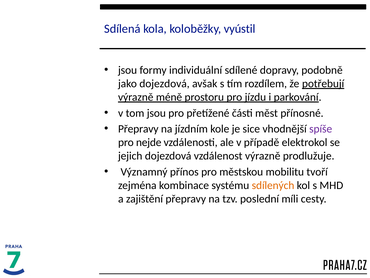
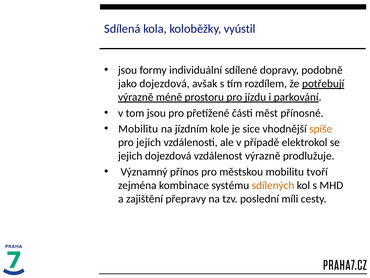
Přepravy: Přepravy -> Mobilitu (138, 129)
spíše colour: purple -> orange (321, 129)
pro nejde: nejde -> jejich (149, 142)
